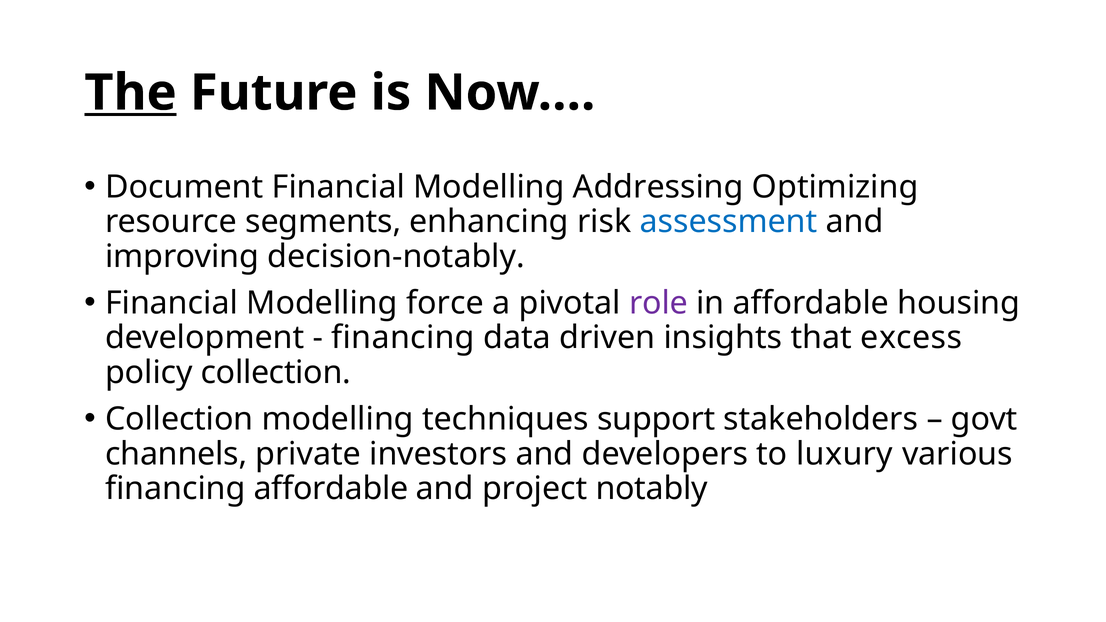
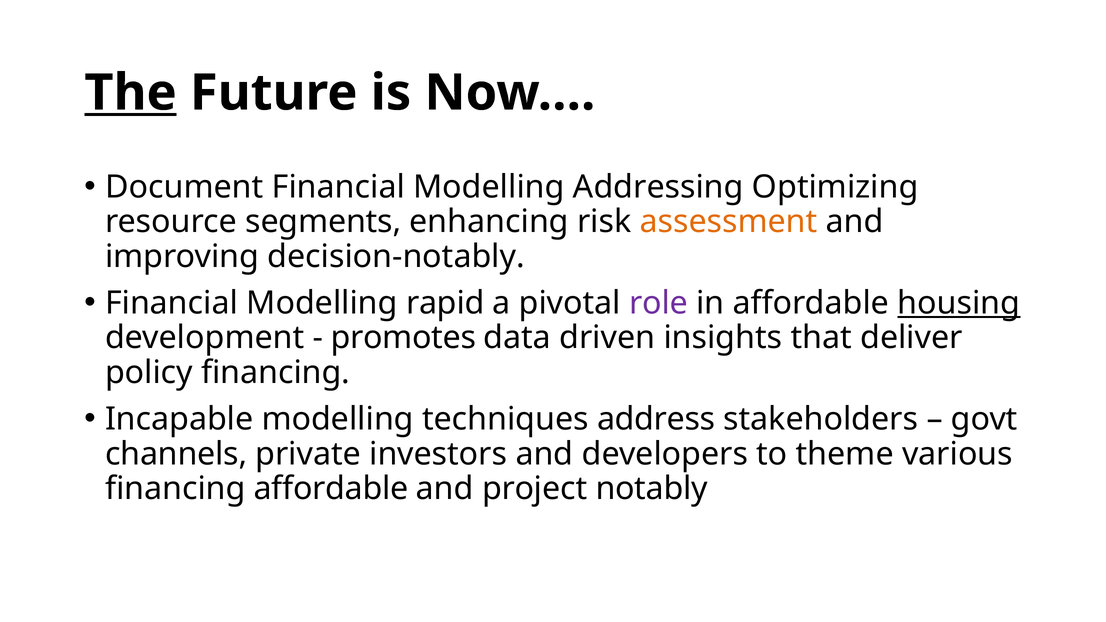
assessment colour: blue -> orange (729, 222)
force: force -> rapid (445, 303)
housing underline: none -> present (959, 303)
financing: financing -> promotes (403, 338)
excess: excess -> deliver (911, 338)
policy collection: collection -> financing (276, 373)
Collection: Collection -> Incapable (179, 419)
support: support -> address (656, 419)
luxury: luxury -> theme (845, 454)
